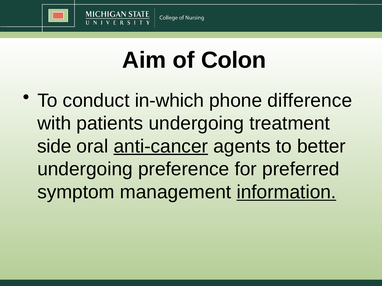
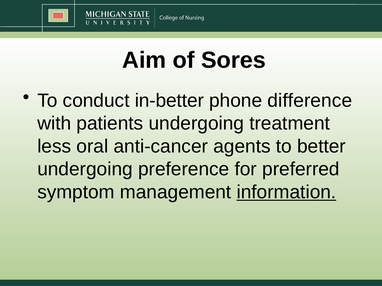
Colon: Colon -> Sores (234, 60)
in-which: in-which -> in-better (169, 101)
side: side -> less (54, 146)
anti-cancer underline: present -> none (161, 146)
